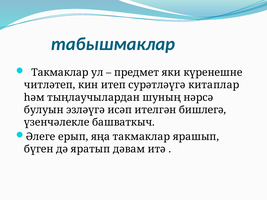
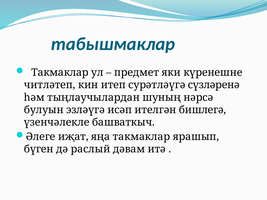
китаплар: китаплар -> сүзләренә (214, 85)
ерып: ерып -> иҗат (73, 137)
яратып: яратып -> раслый (90, 149)
